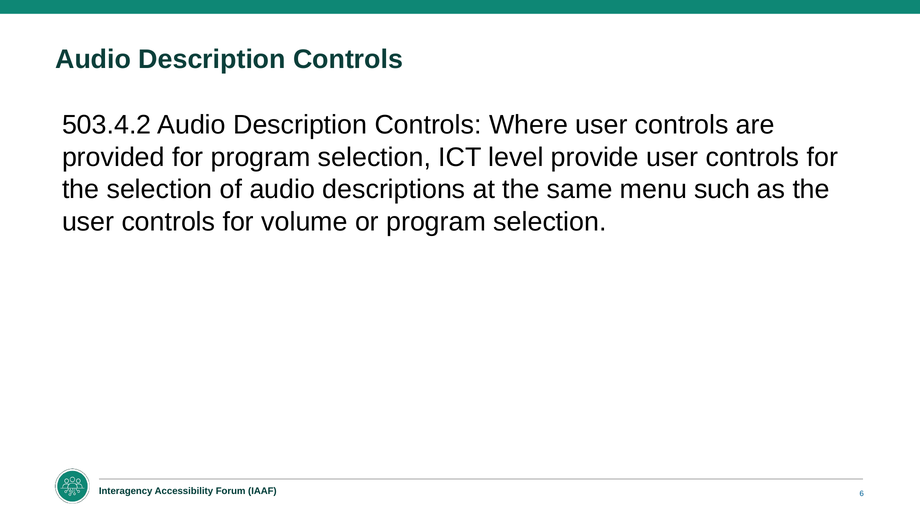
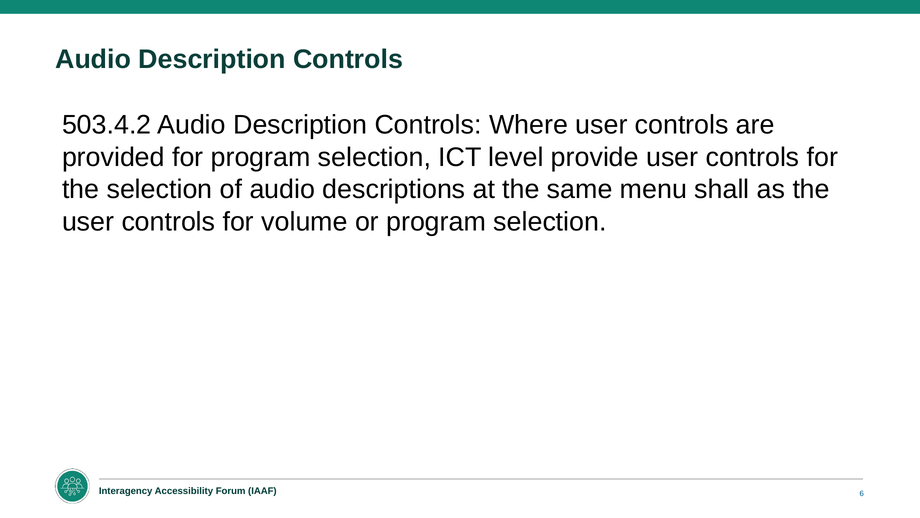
such: such -> shall (722, 189)
